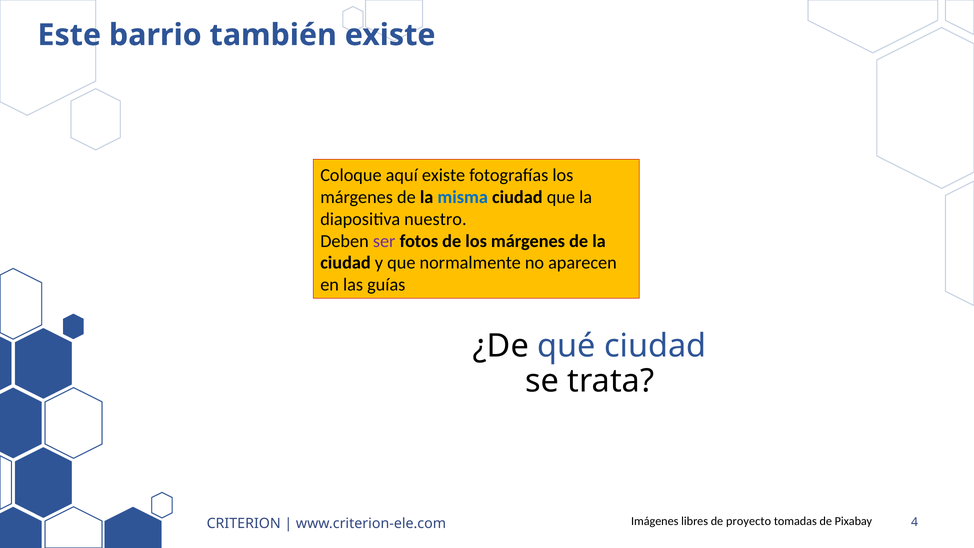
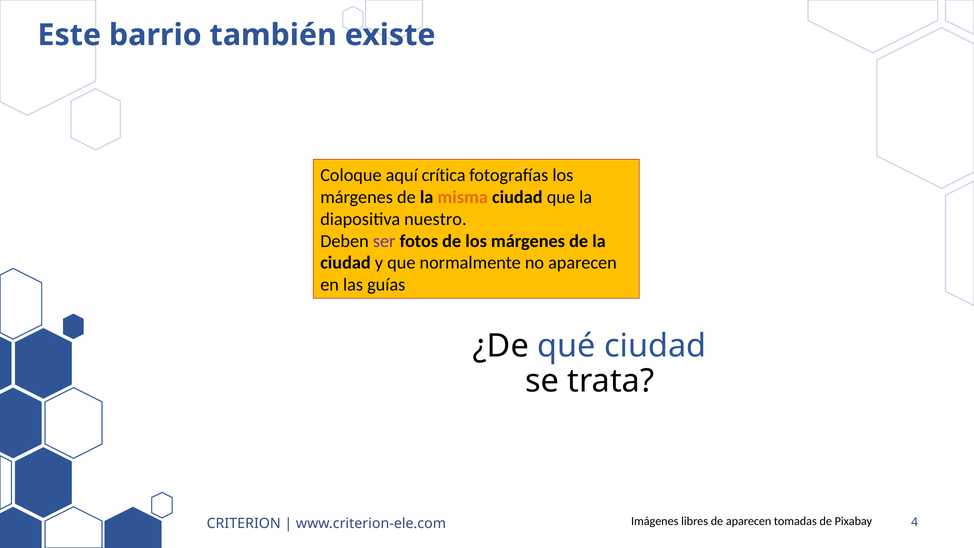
aquí existe: existe -> crítica (444, 175)
misma colour: blue -> orange (463, 197)
de proyecto: proyecto -> aparecen (749, 521)
